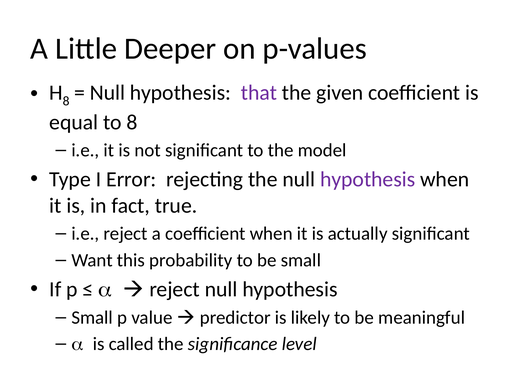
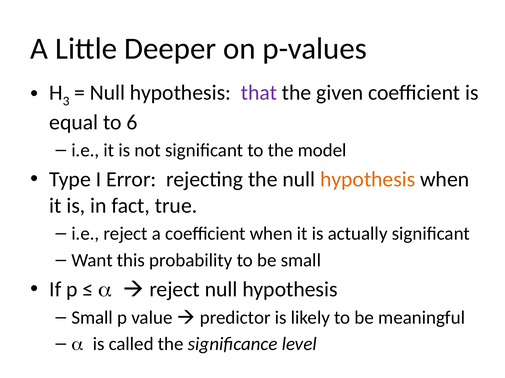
8: 8 -> 3 (66, 101)
to 8: 8 -> 6 (132, 123)
hypothesis colour: purple -> orange (368, 180)
